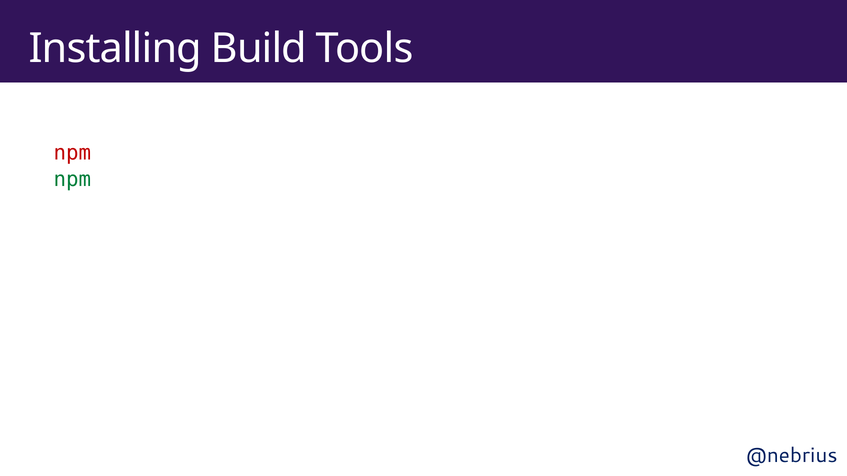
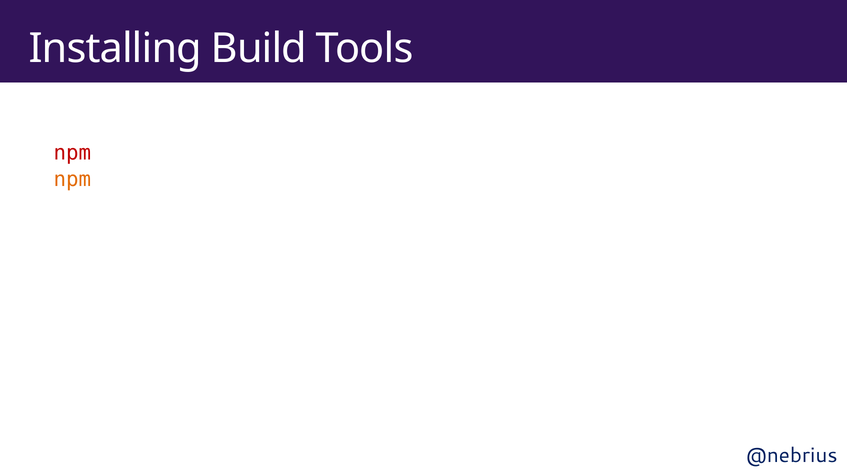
npm colour: green -> orange (72, 179)
